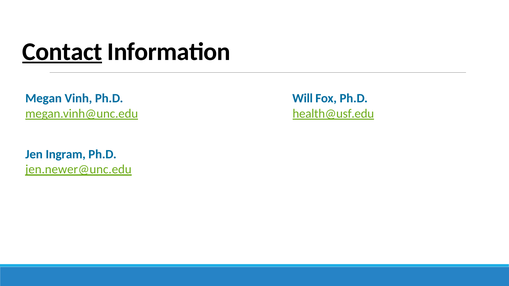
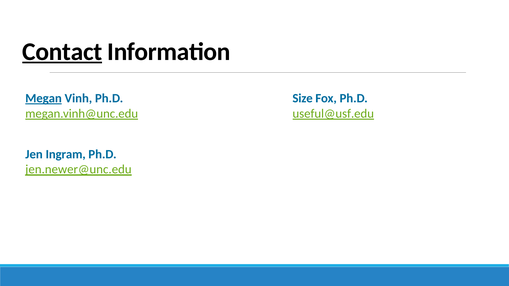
Megan underline: none -> present (44, 99)
Will: Will -> Size (303, 99)
health@usf.edu: health@usf.edu -> useful@usf.edu (333, 114)
